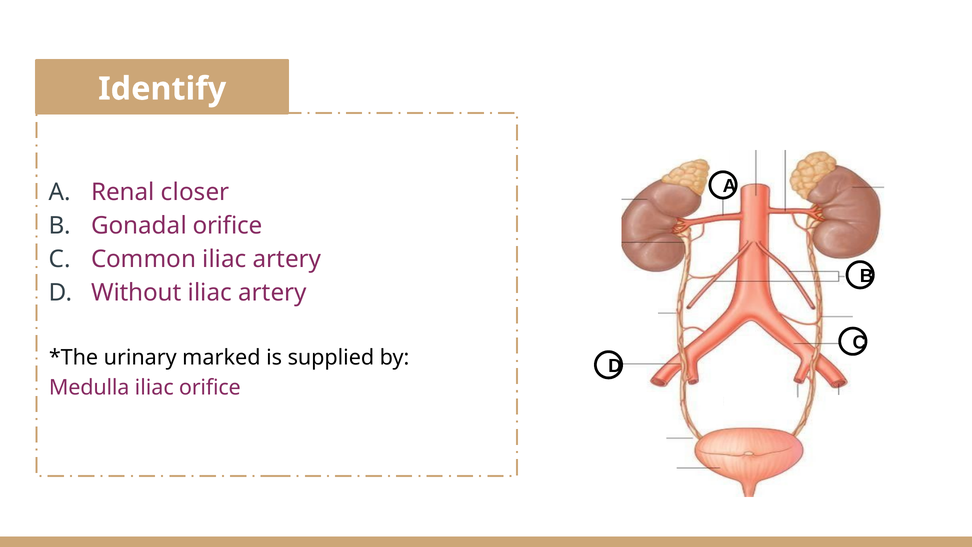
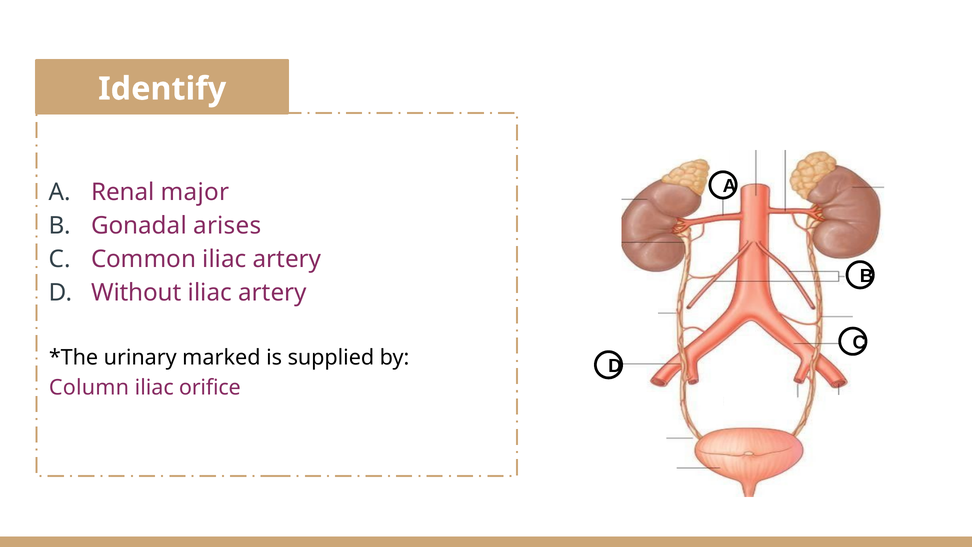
closer: closer -> major (195, 192)
Gonadal orifice: orifice -> arises (227, 226)
Medulla: Medulla -> Column (89, 387)
